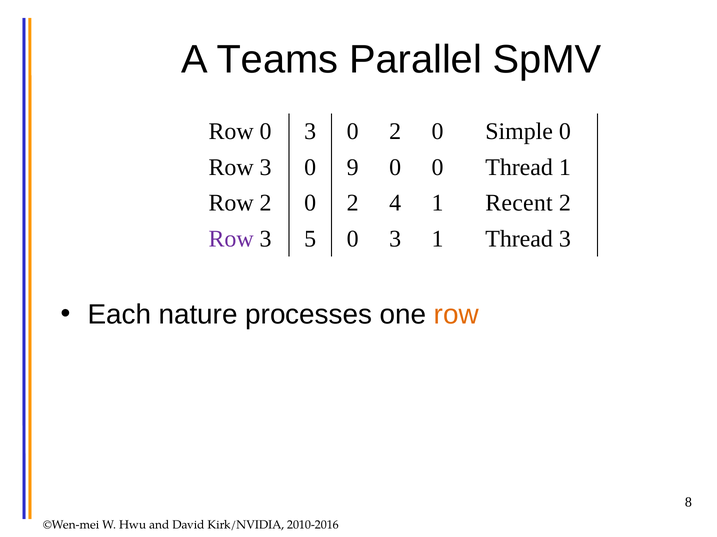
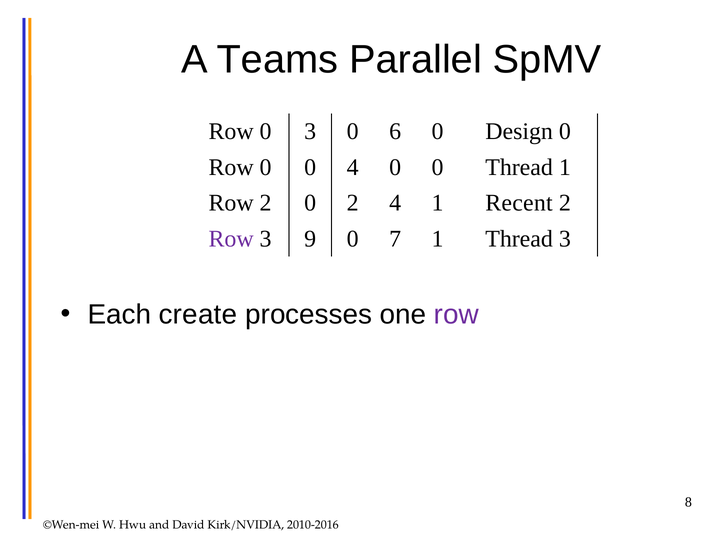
3 0 2: 2 -> 6 (395, 132)
Simple: Simple -> Design (519, 132)
3: 3 -> 0 (266, 167)
0 9: 9 -> 4 (353, 167)
5: 5 -> 9 (310, 239)
3: 3 -> 7 (395, 239)
nature: nature -> create (198, 315)
row colour: orange -> purple (456, 315)
